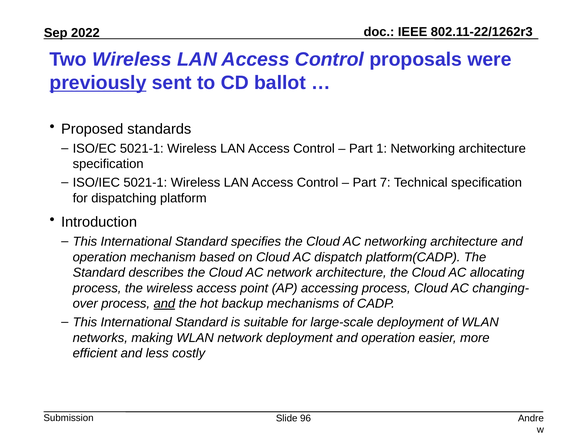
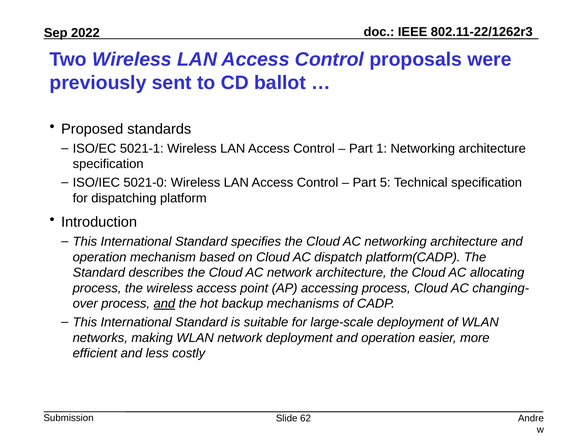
previously underline: present -> none (98, 83)
ISO/IEC 5021-1: 5021-1 -> 5021-0 (145, 183)
7: 7 -> 5 (385, 183)
96: 96 -> 62 (306, 419)
